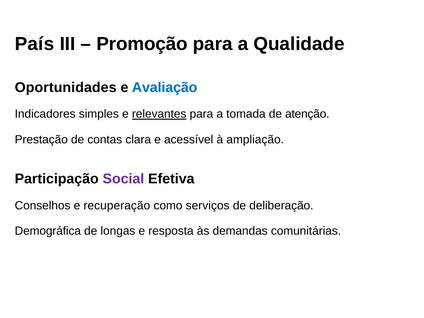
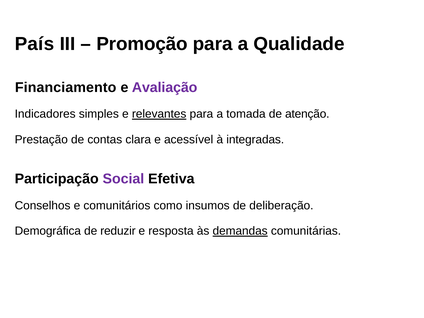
Oportunidades: Oportunidades -> Financiamento (66, 87)
Avaliação colour: blue -> purple (165, 87)
ampliação: ampliação -> integradas (255, 140)
recuperação: recuperação -> comunitários (117, 206)
serviços: serviços -> insumos (208, 206)
longas: longas -> reduzir (118, 231)
demandas underline: none -> present (240, 231)
